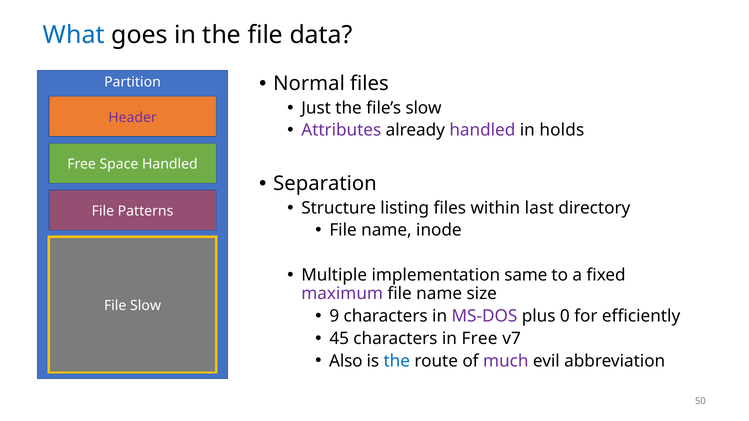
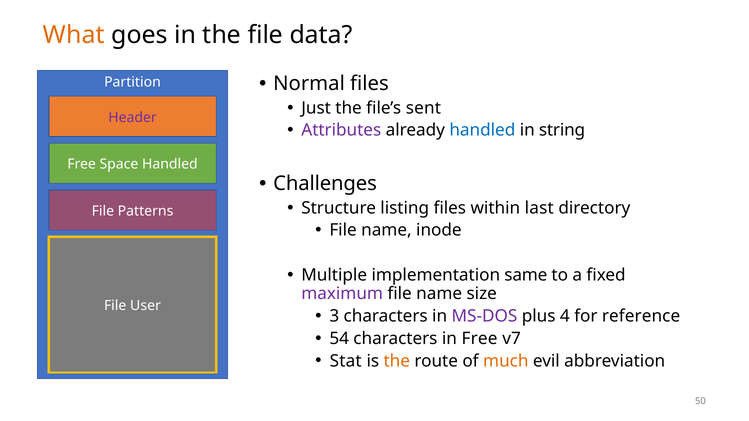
What colour: blue -> orange (74, 35)
file’s slow: slow -> sent (423, 108)
handled colour: purple -> blue (482, 130)
holds: holds -> string (562, 130)
Separation: Separation -> Challenges (325, 184)
File Slow: Slow -> User (146, 306)
9: 9 -> 3 (334, 316)
0: 0 -> 4 (565, 316)
efficiently: efficiently -> reference (641, 316)
45: 45 -> 54 (339, 339)
Also: Also -> Stat (346, 361)
the colour: blue -> orange (397, 361)
much colour: purple -> orange (506, 361)
